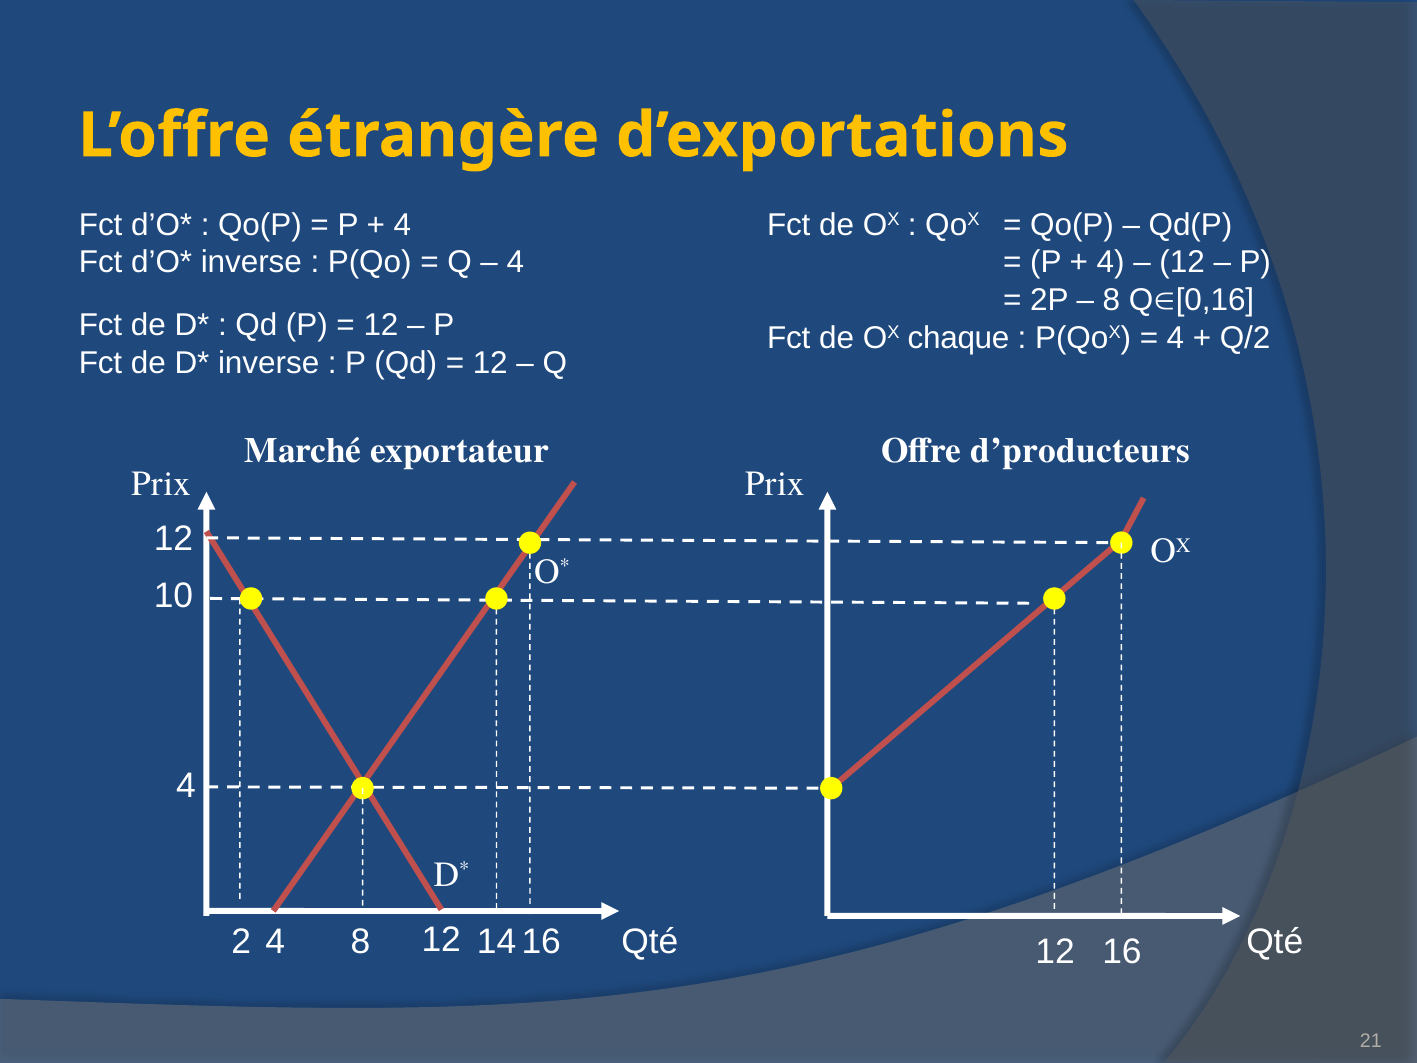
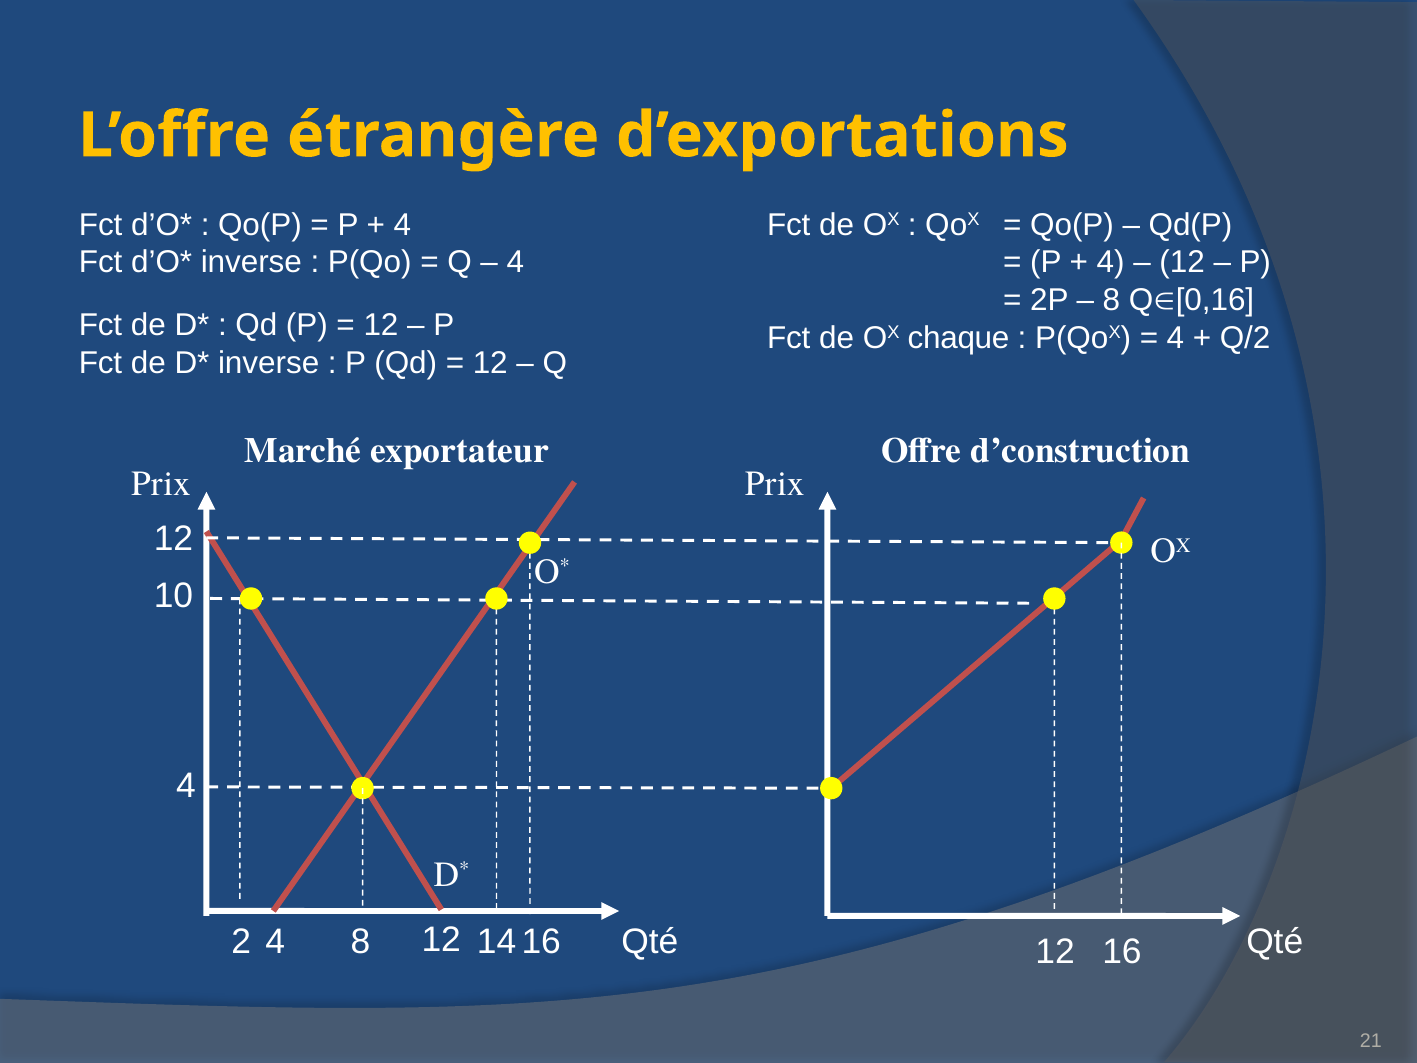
d’producteurs: d’producteurs -> d’construction (1080, 450)
